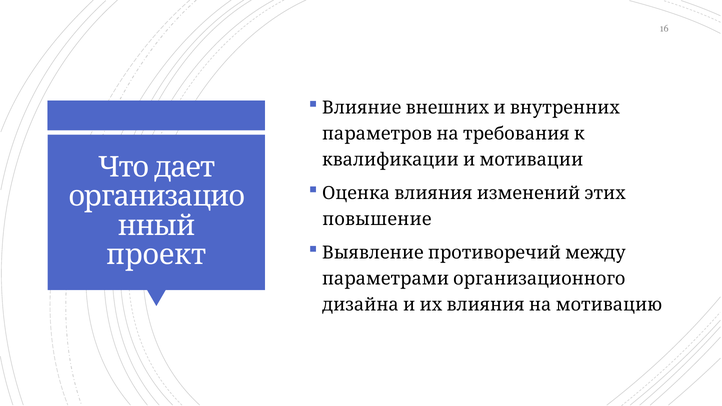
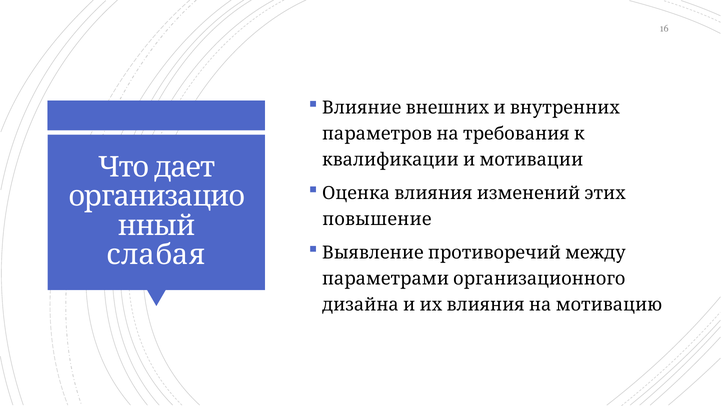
проект: проект -> слабая (156, 255)
